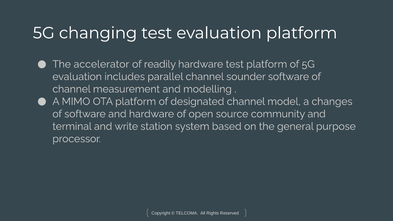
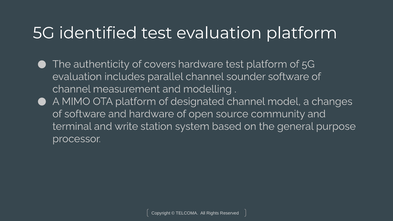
changing: changing -> identified (98, 33)
accelerator: accelerator -> authenticity (101, 64)
readily: readily -> covers (160, 64)
